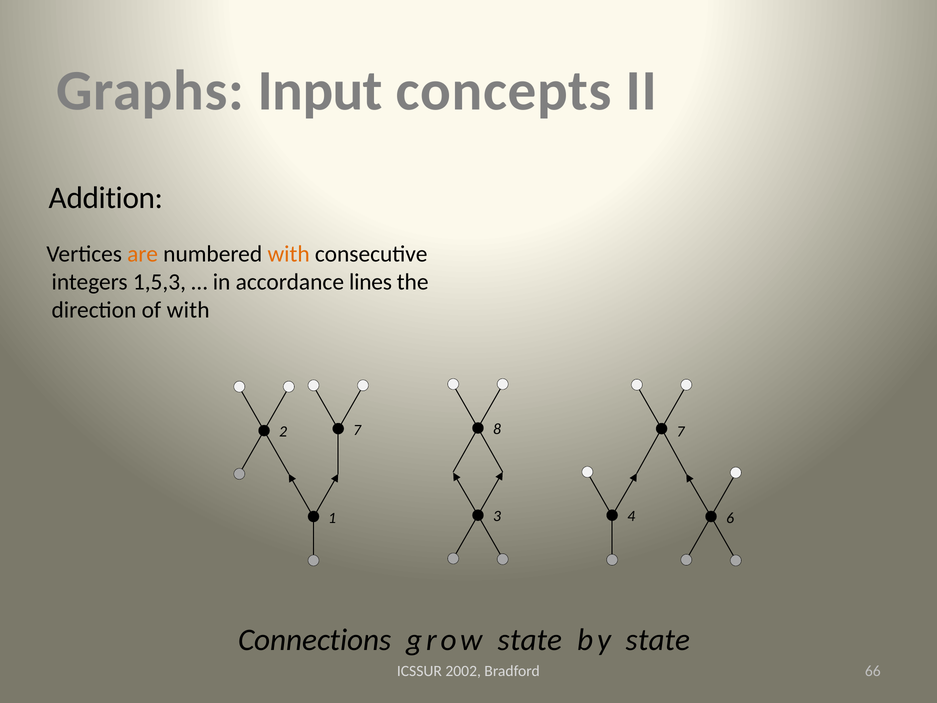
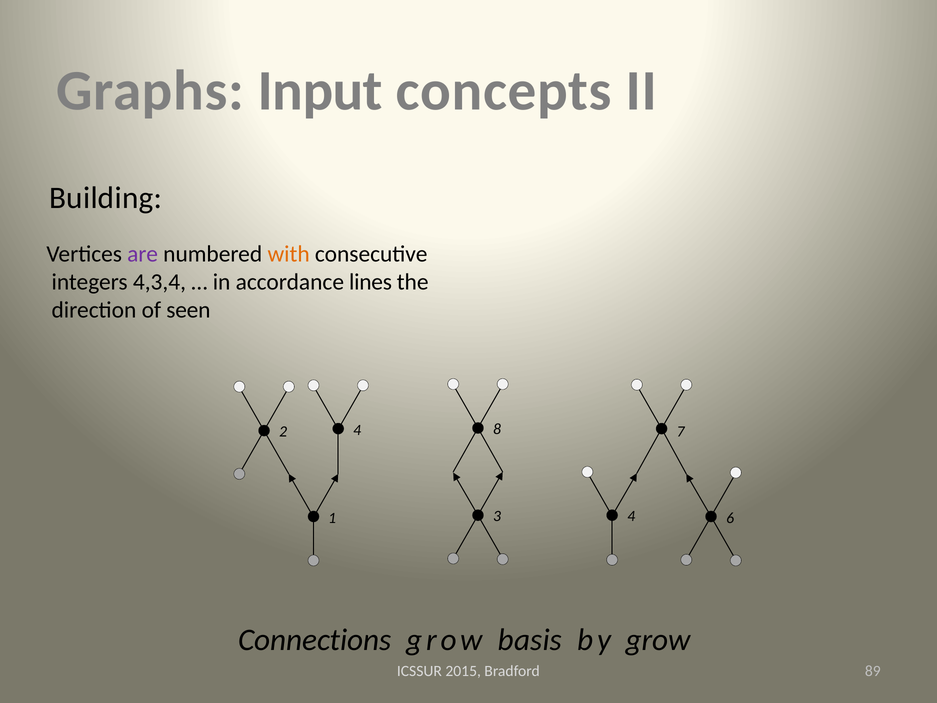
Addition: Addition -> Building (106, 198)
are colour: orange -> purple (143, 254)
1,5,3: 1,5,3 -> 4,3,4 (159, 282)
of with: with -> seen (188, 310)
2 7: 7 -> 4 (357, 430)
grow state: state -> basis (530, 640)
by state: state -> grow (658, 640)
2002: 2002 -> 2015 (463, 671)
66: 66 -> 89 (873, 671)
